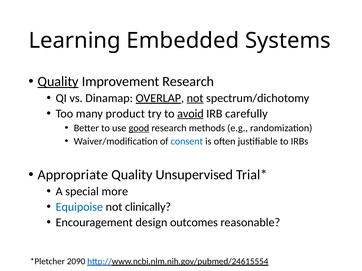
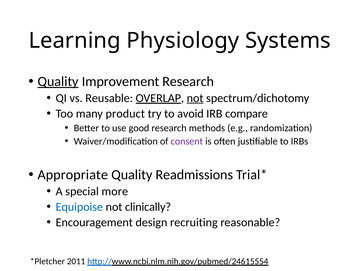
Embedded: Embedded -> Physiology (183, 41)
Dinamap: Dinamap -> Reusable (109, 98)
avoid underline: present -> none (190, 114)
carefully: carefully -> compare (247, 114)
good underline: present -> none (139, 128)
consent colour: blue -> purple (187, 142)
Unsupervised: Unsupervised -> Readmissions (194, 175)
outcomes: outcomes -> recruiting (194, 223)
2090: 2090 -> 2011 (76, 262)
